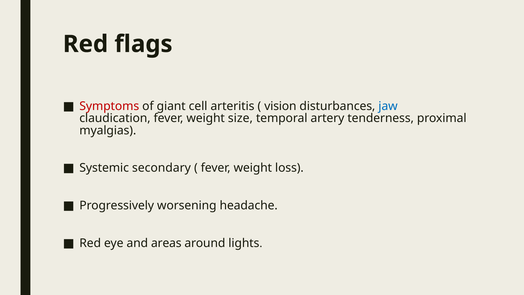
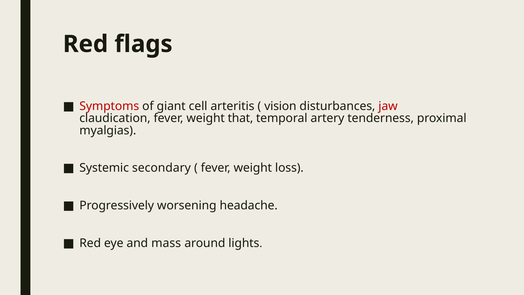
jaw colour: blue -> red (388, 106)
size: size -> that (240, 118)
areas: areas -> mass (166, 243)
